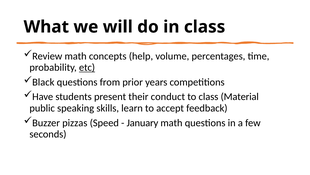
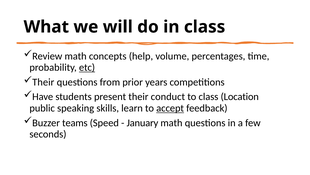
Black: Black -> Their (43, 82)
Material: Material -> Location (240, 96)
accept underline: none -> present (170, 108)
pizzas: pizzas -> teams (75, 122)
